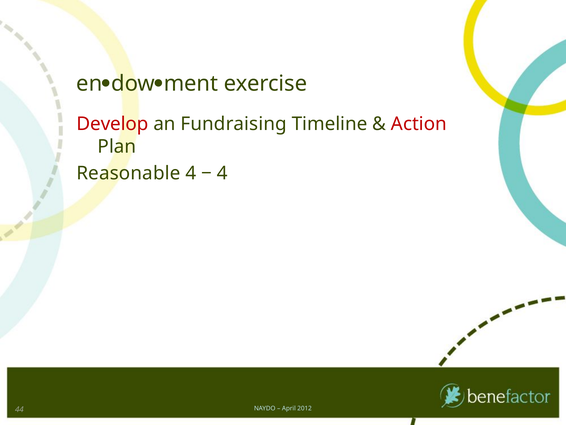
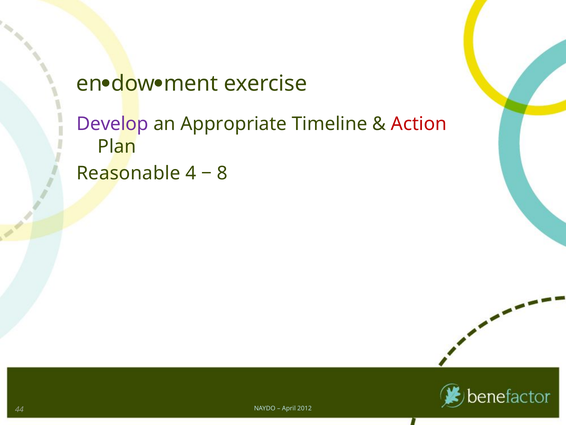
Develop colour: red -> purple (112, 124)
Fundraising: Fundraising -> Appropriate (234, 124)
4: 4 -> 8 (222, 173)
